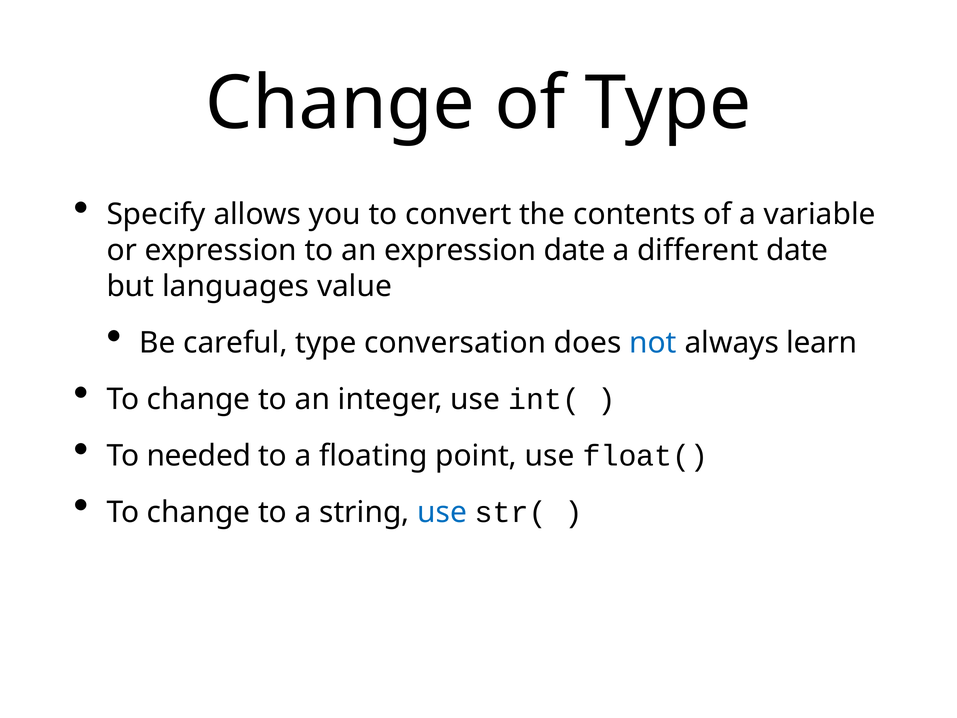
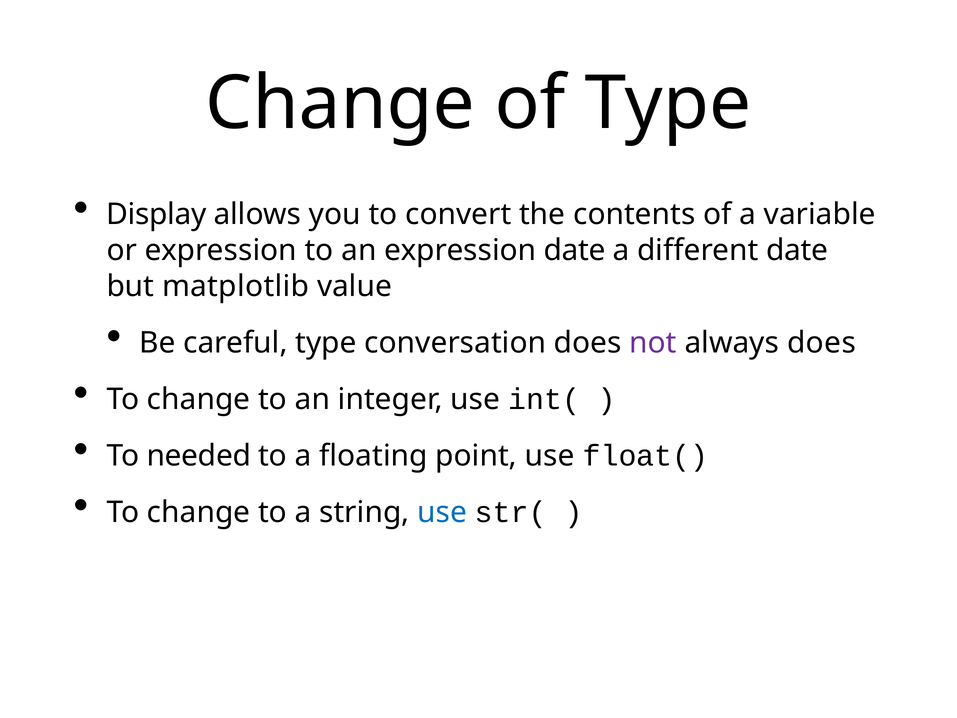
Specify: Specify -> Display (156, 214)
languages: languages -> matplotlib (236, 286)
not colour: blue -> purple (653, 343)
always learn: learn -> does (822, 343)
